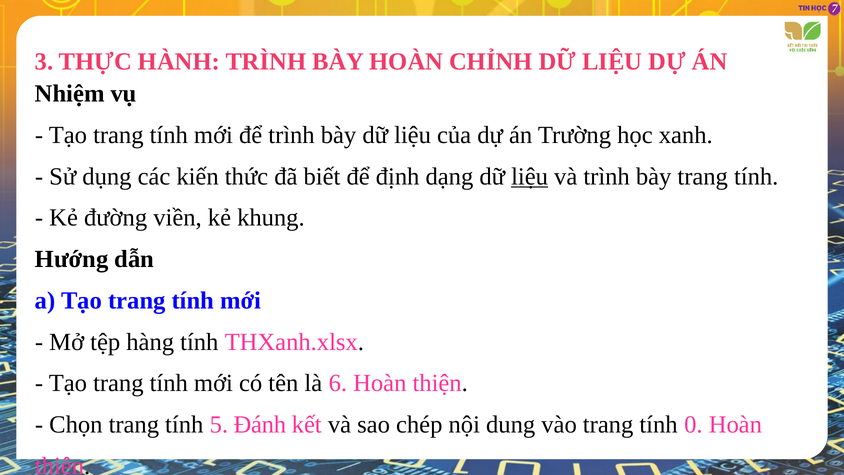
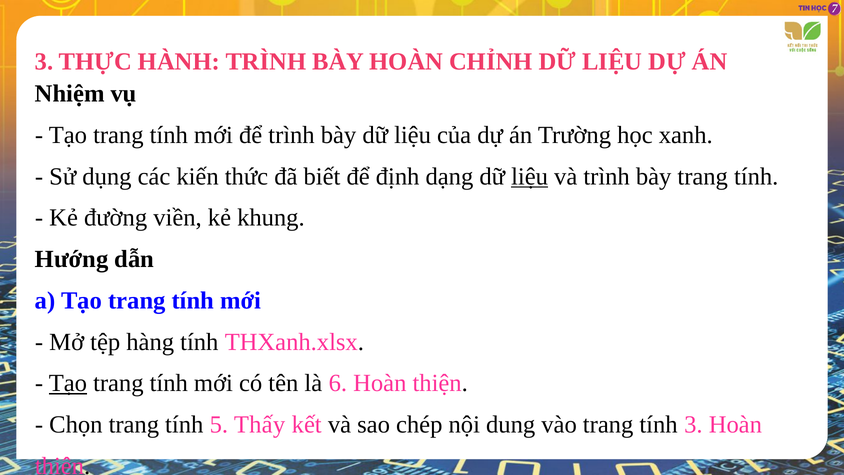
Tạo underline: none -> present (68, 383)
Đánh: Đánh -> Thấy (260, 425)
tính 0: 0 -> 3 (693, 425)
